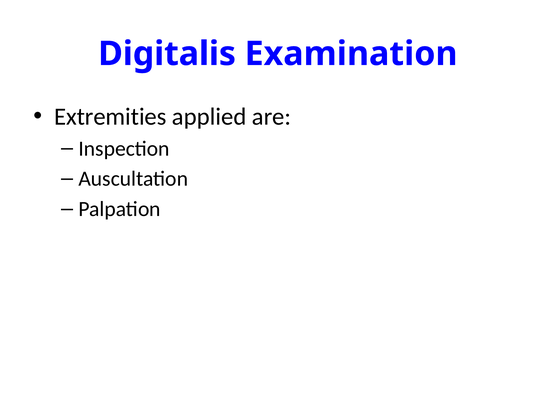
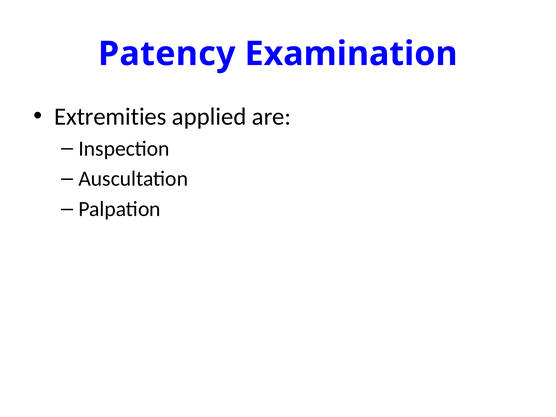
Digitalis: Digitalis -> Patency (167, 54)
